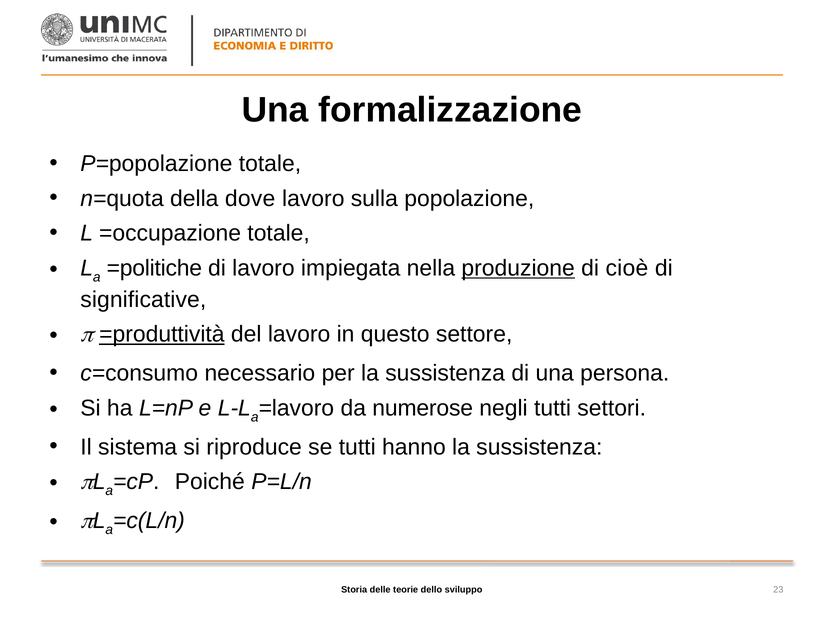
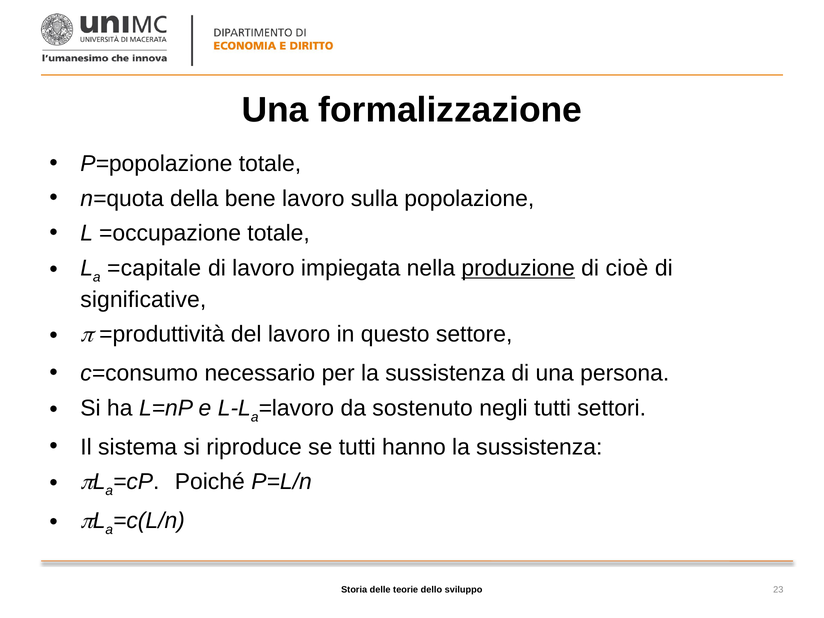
dove: dove -> bene (250, 198)
=politiche: =politiche -> =capitale (154, 268)
=produttività underline: present -> none (162, 334)
numerose: numerose -> sostenuto (423, 408)
